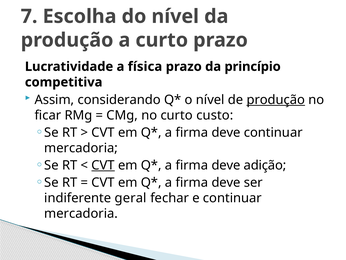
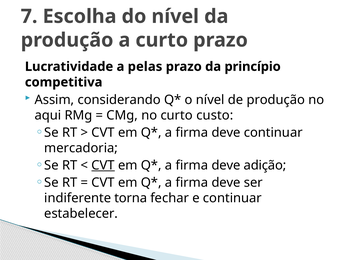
física: física -> pelas (145, 66)
produção underline: present -> none (276, 100)
ficar: ficar -> aqui (48, 115)
geral: geral -> torna (131, 198)
mercadoria: mercadoria -> estabelecer (81, 213)
